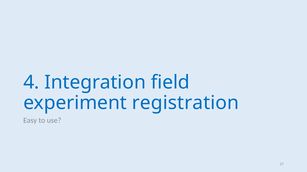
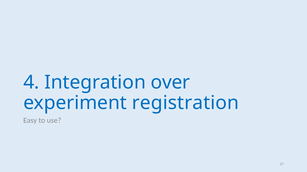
field: field -> over (170, 83)
